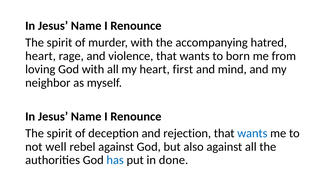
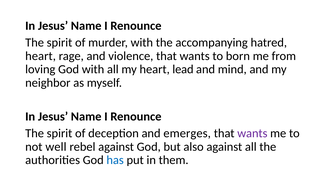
first: first -> lead (183, 69)
rejection: rejection -> emerges (187, 133)
wants colour: blue -> purple (252, 133)
done: done -> them (174, 160)
